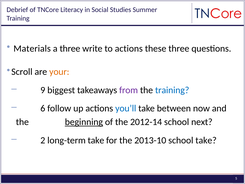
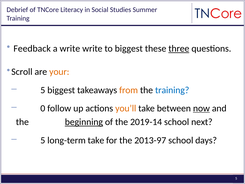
Materials: Materials -> Feedback (32, 48)
a three: three -> write (70, 48)
to actions: actions -> biggest (129, 48)
three underline: none -> present (179, 48)
9: 9 -> 5 (43, 90)
from colour: purple -> orange (129, 90)
6: 6 -> 0 (43, 108)
you’ll colour: blue -> orange (126, 108)
now underline: none -> present (201, 108)
2012-14: 2012-14 -> 2019-14 (146, 122)
2: 2 -> 5 (43, 140)
2013-10: 2013-10 -> 2013-97 (150, 140)
school take: take -> days (206, 140)
